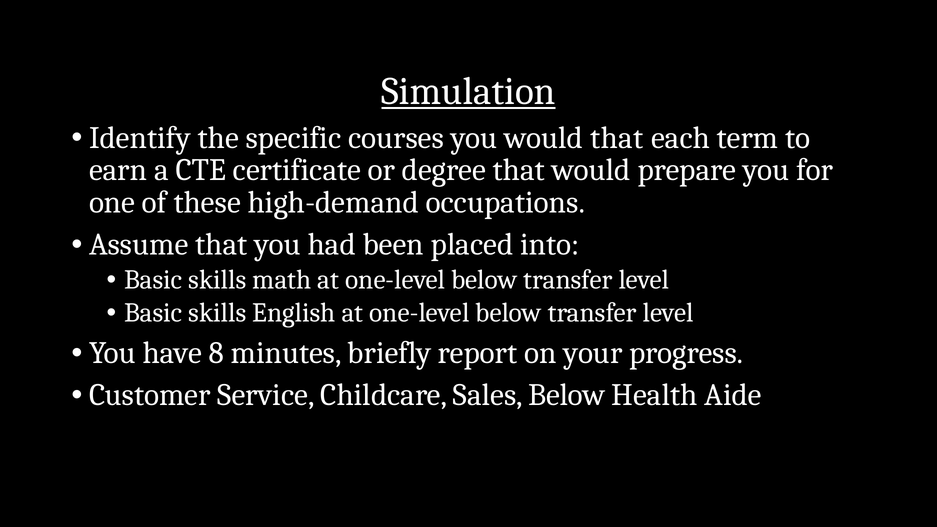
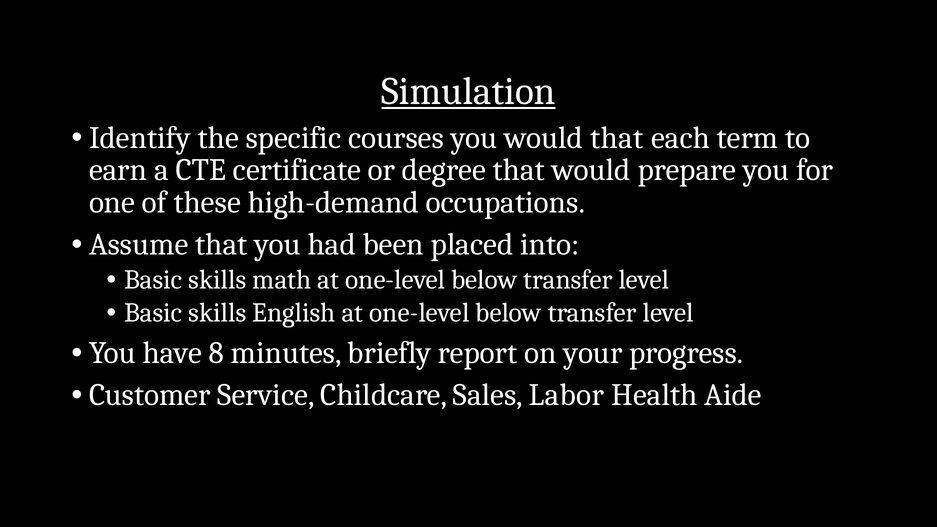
Sales Below: Below -> Labor (566, 395)
